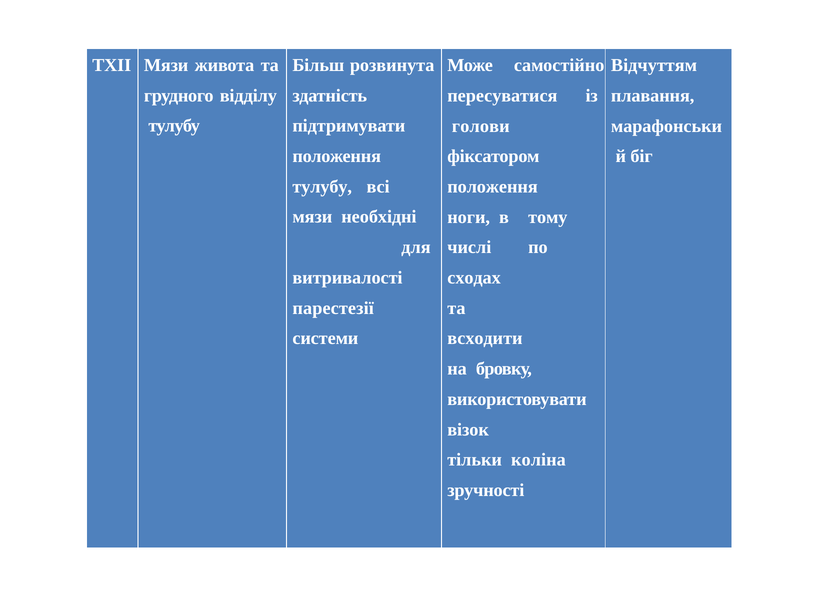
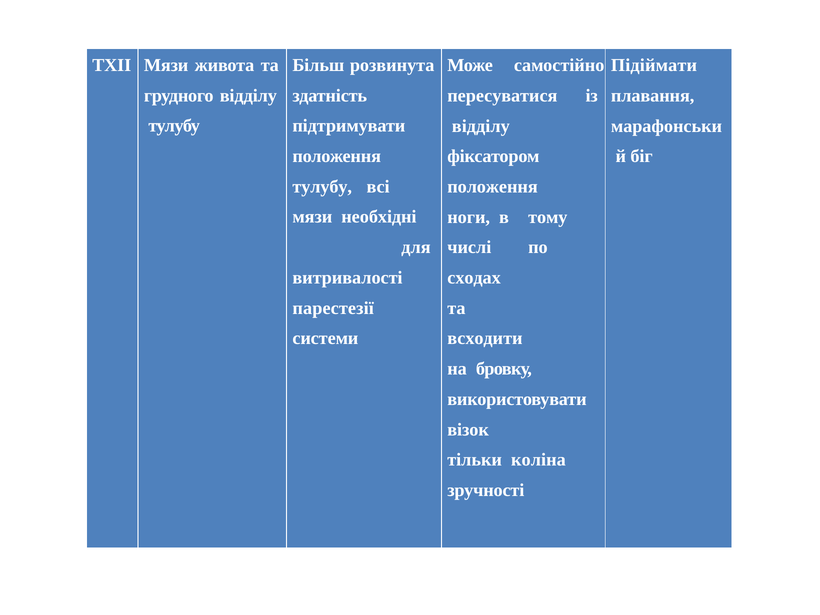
Відчуттям: Відчуттям -> Підіймати (654, 65)
голови: голови -> відділу (481, 126)
